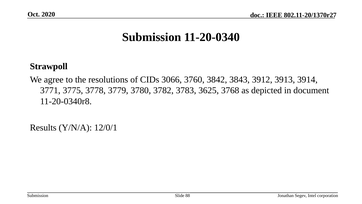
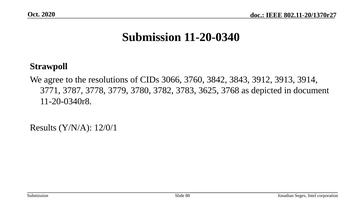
3775: 3775 -> 3787 (73, 90)
